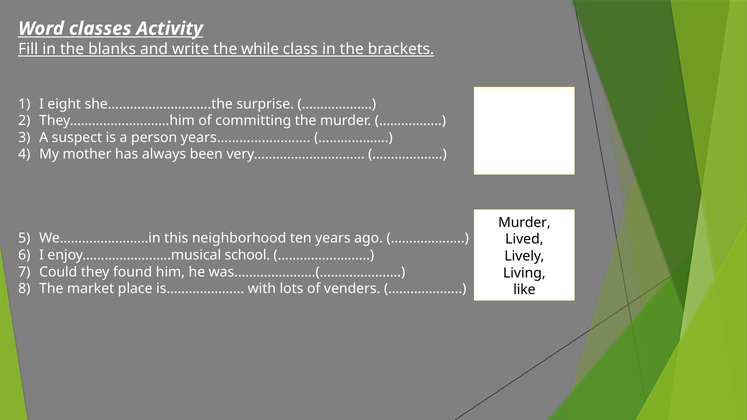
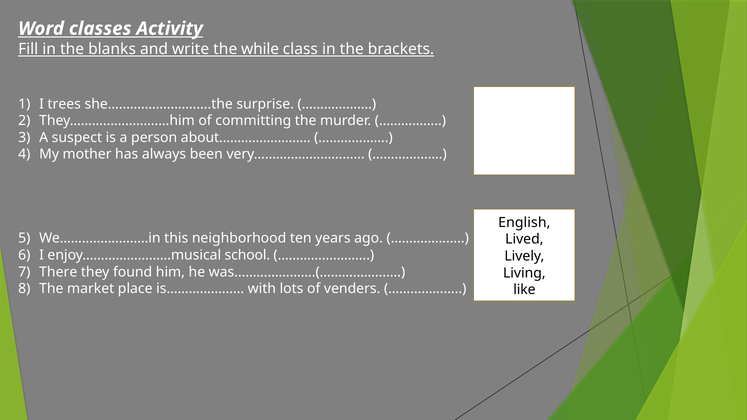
eight: eight -> trees (64, 104)
years……………………: years…………………… -> about…………………… (246, 138)
Murder: Murder -> English (524, 223)
Could: Could -> There (58, 272)
